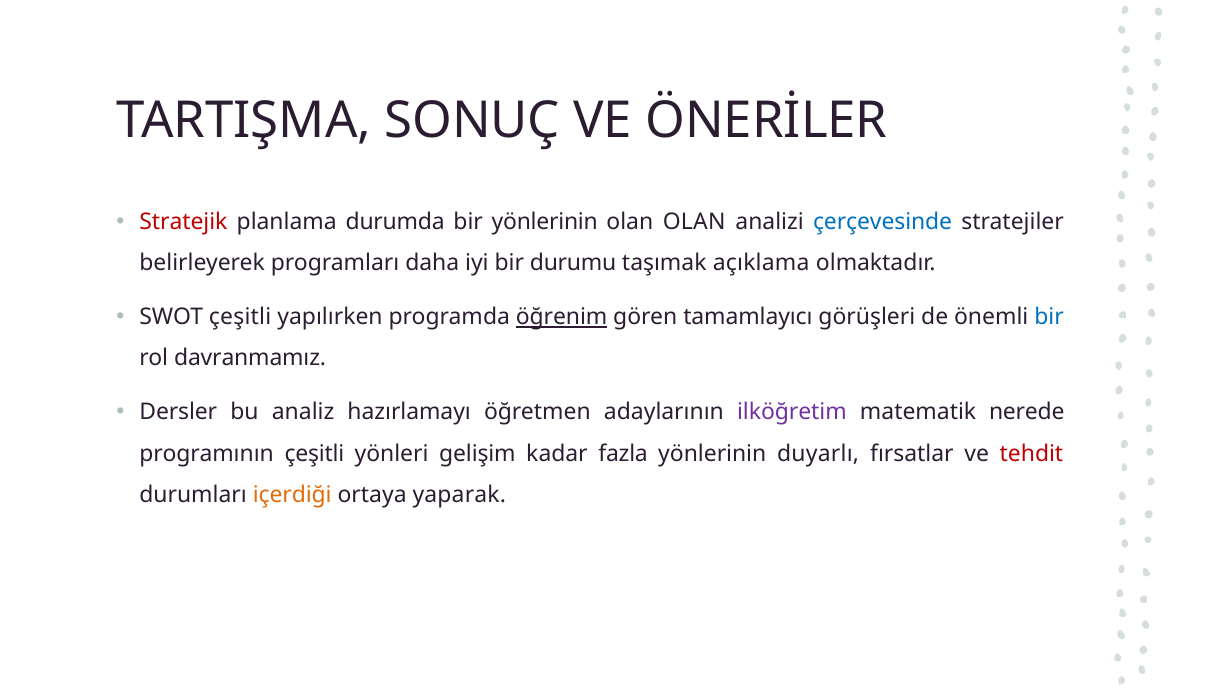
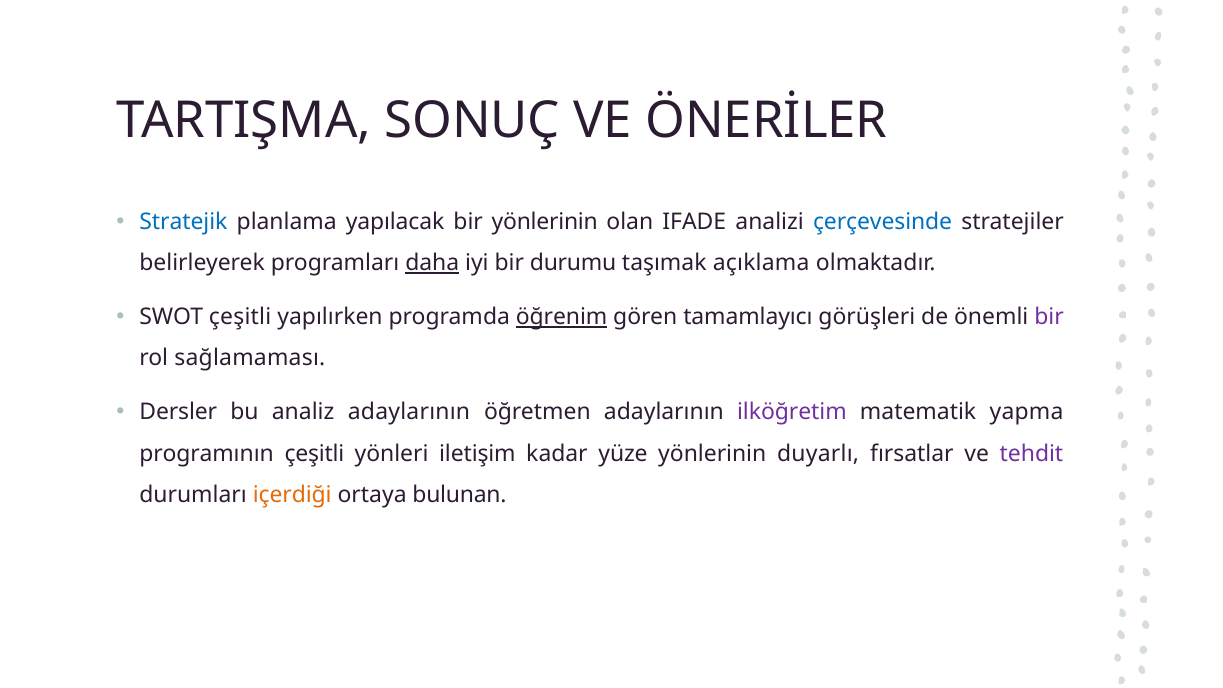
Stratejik colour: red -> blue (183, 222)
durumda: durumda -> yapılacak (395, 222)
olan OLAN: OLAN -> IFADE (694, 222)
daha underline: none -> present (432, 263)
bir colour: blue -> purple (1049, 317)
davranmamız: davranmamız -> sağlamaması (250, 358)
analiz hazırlamayı: hazırlamayı -> adaylarının (409, 412)
nerede: nerede -> yapma (1027, 412)
gelişim: gelişim -> iletişim (477, 454)
fazla: fazla -> yüze (623, 454)
tehdit colour: red -> purple (1031, 454)
yaparak: yaparak -> bulunan (459, 495)
